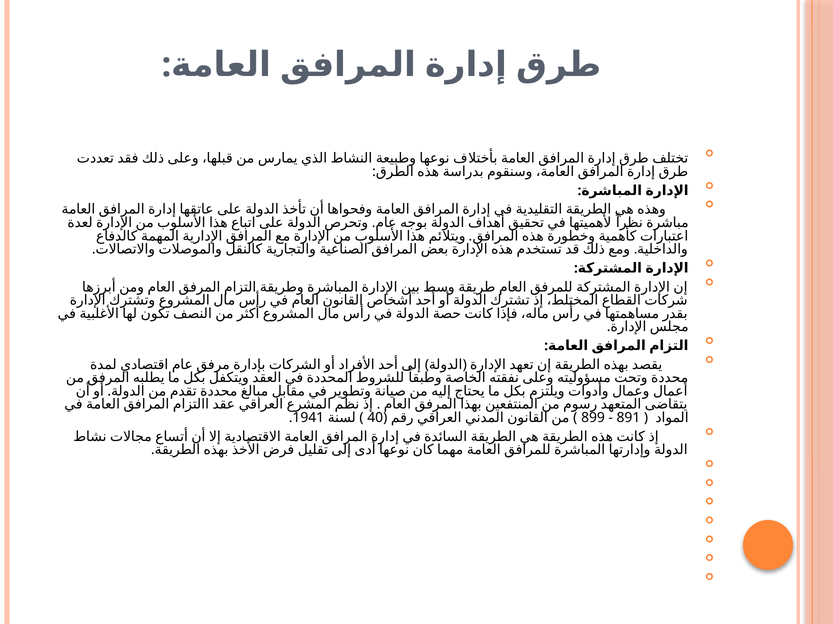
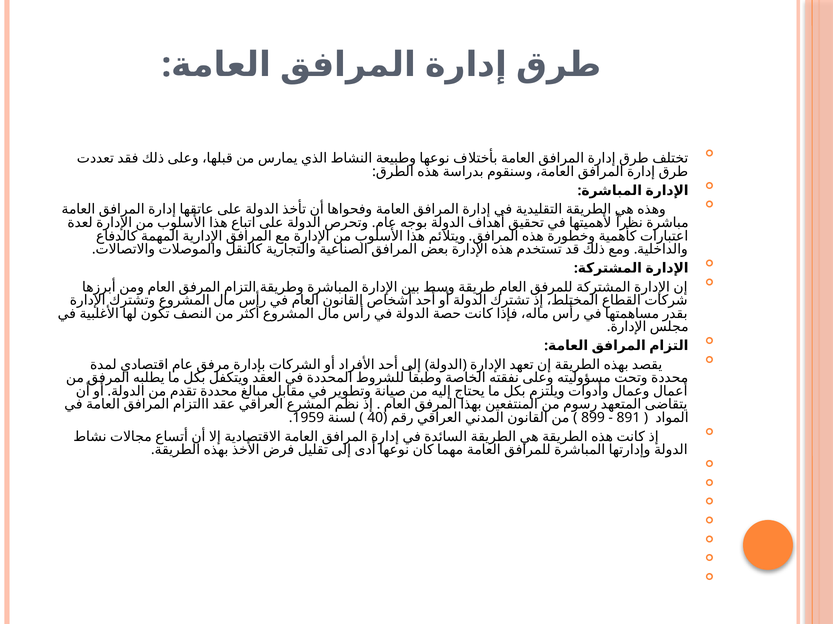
1941: 1941 -> 1959 (308, 418)
